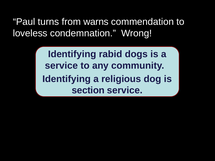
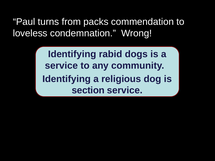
warns: warns -> packs (96, 22)
